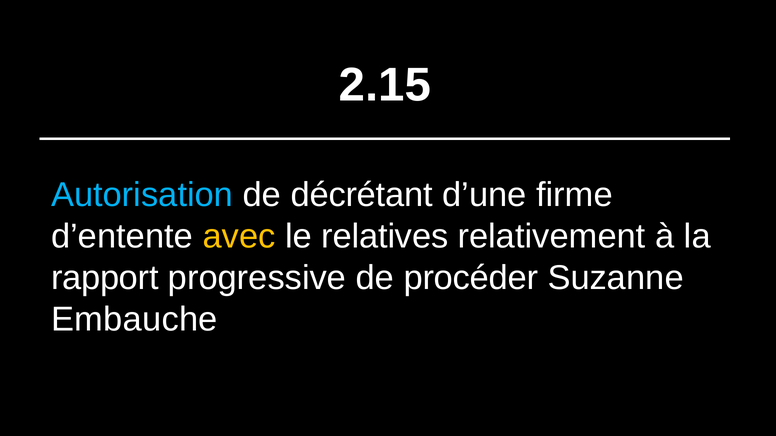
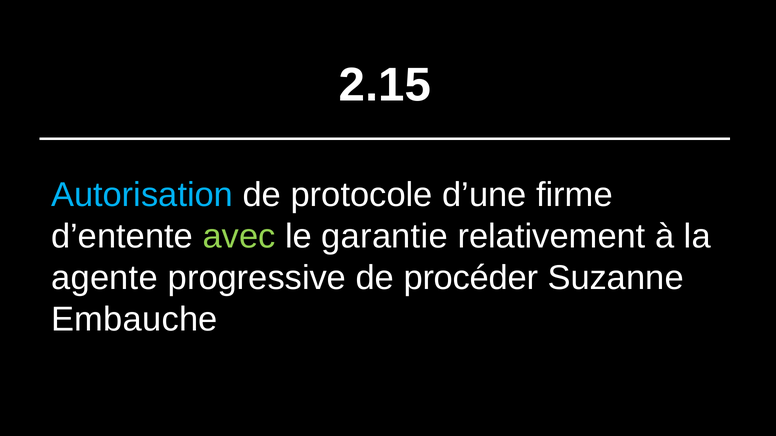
décrétant: décrétant -> protocole (362, 195)
avec colour: yellow -> light green (239, 237)
relatives: relatives -> garantie (385, 237)
rapport: rapport -> agente (105, 278)
